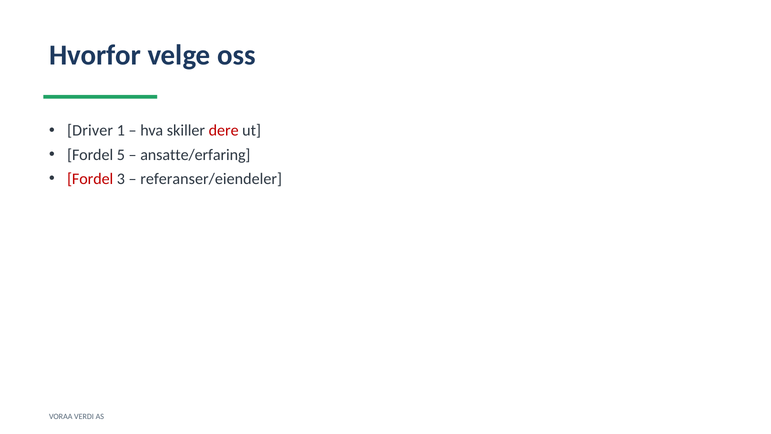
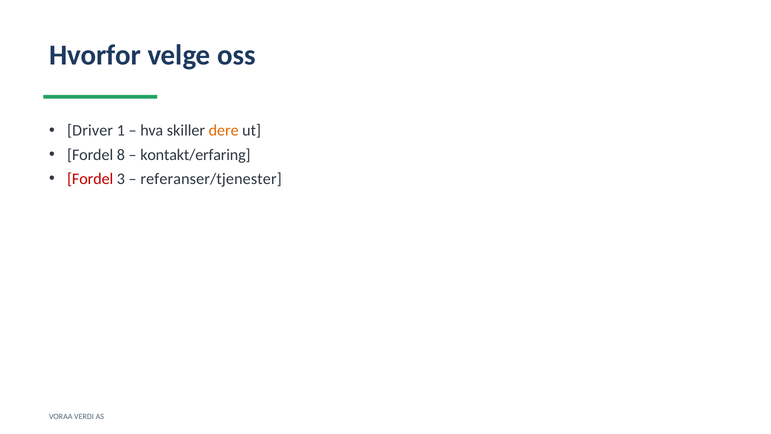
dere colour: red -> orange (224, 131)
5: 5 -> 8 (121, 155)
ansatte/erfaring: ansatte/erfaring -> kontakt/erfaring (195, 155)
referanser/eiendeler: referanser/eiendeler -> referanser/tjenester (211, 179)
